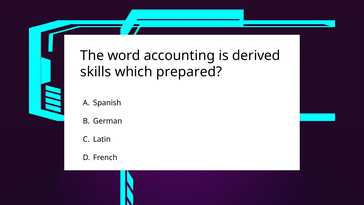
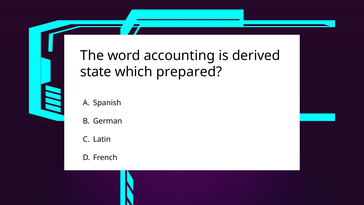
skills: skills -> state (96, 72)
